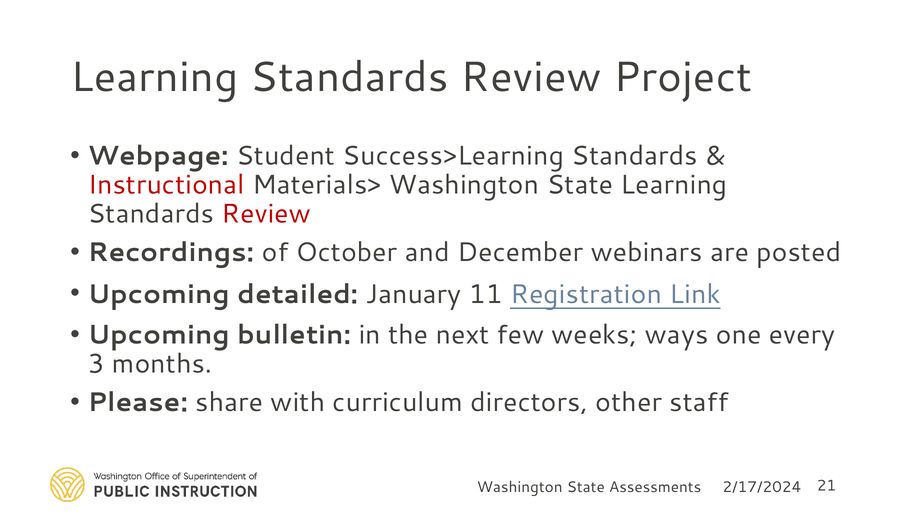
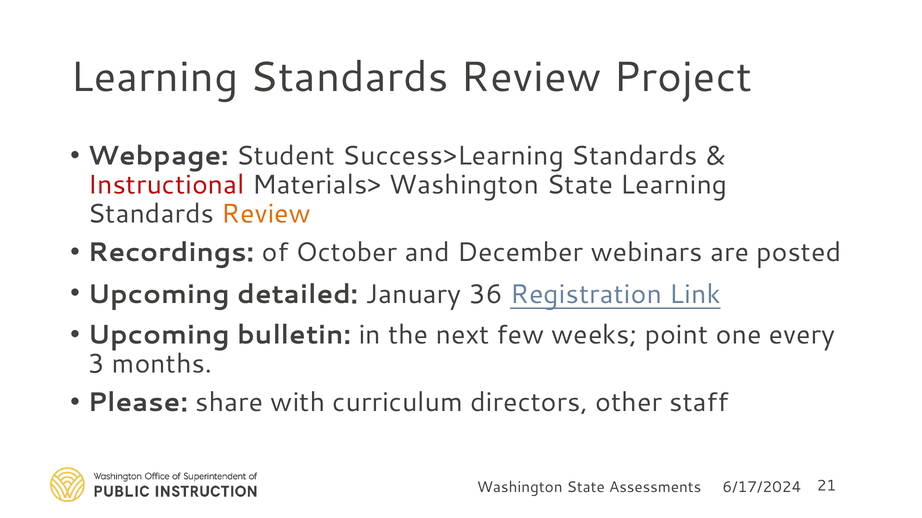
Review colour: red -> orange (266, 214)
11: 11 -> 36 (486, 295)
ways: ways -> point (677, 335)
2/17/2024: 2/17/2024 -> 6/17/2024 (762, 488)
